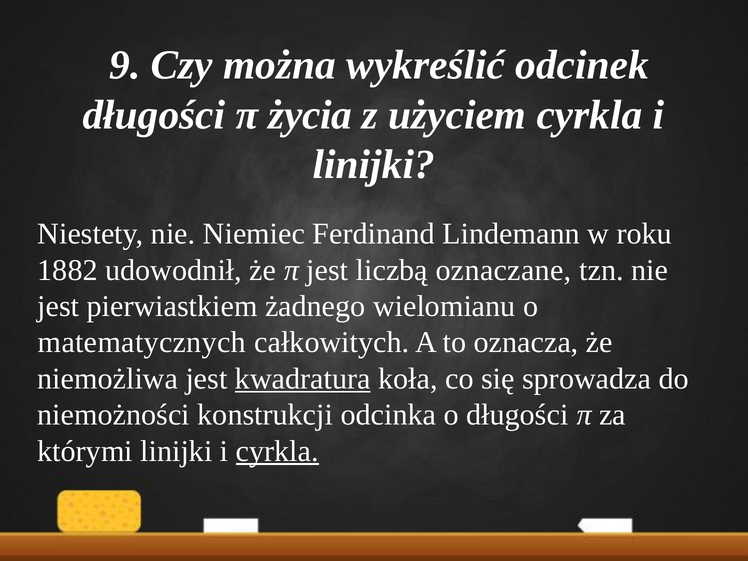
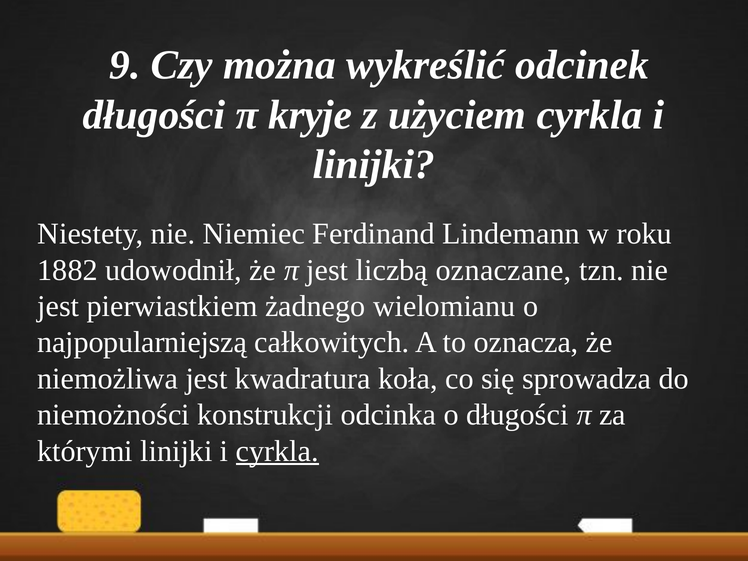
życia: życia -> kryje (310, 115)
matematycznych: matematycznych -> najpopularniejszą (142, 342)
kwadratura underline: present -> none (303, 379)
